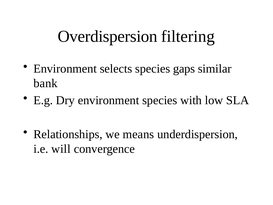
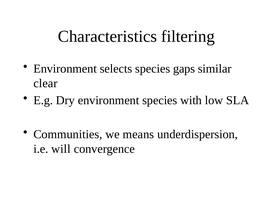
Overdispersion: Overdispersion -> Characteristics (107, 36)
bank: bank -> clear (45, 83)
Relationships: Relationships -> Communities (68, 134)
